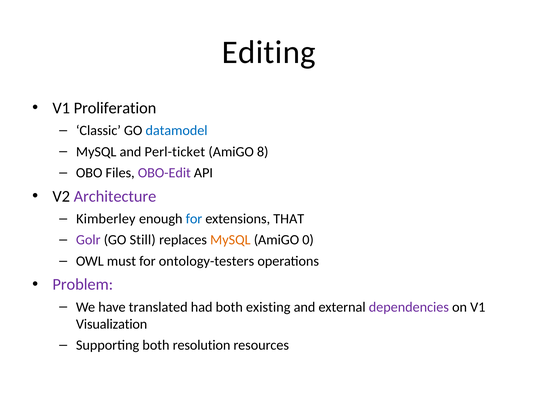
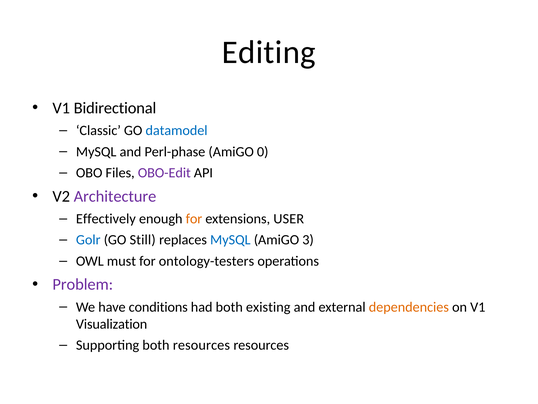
Proliferation: Proliferation -> Bidirectional (115, 108)
Perl-ticket: Perl-ticket -> Perl-phase (175, 151)
8: 8 -> 0 (263, 151)
Kimberley: Kimberley -> Effectively (106, 218)
for colour: blue -> orange (194, 218)
THAT: THAT -> USER (289, 218)
Golr colour: purple -> blue (88, 240)
MySQL colour: orange -> blue (230, 240)
0: 0 -> 3 (308, 240)
translated: translated -> conditions (158, 307)
dependencies colour: purple -> orange (409, 307)
both resolution: resolution -> resources (201, 345)
